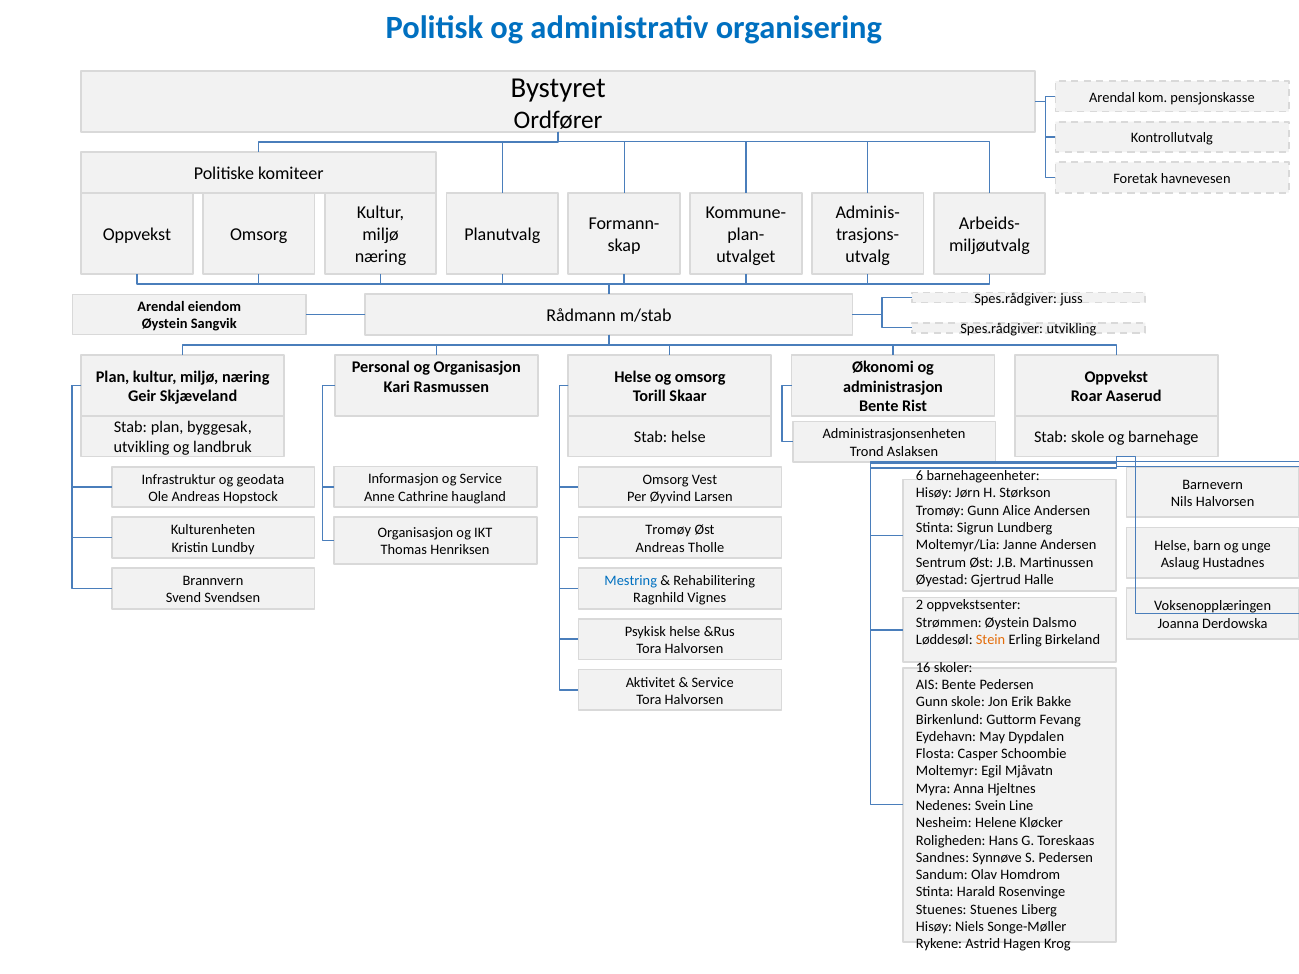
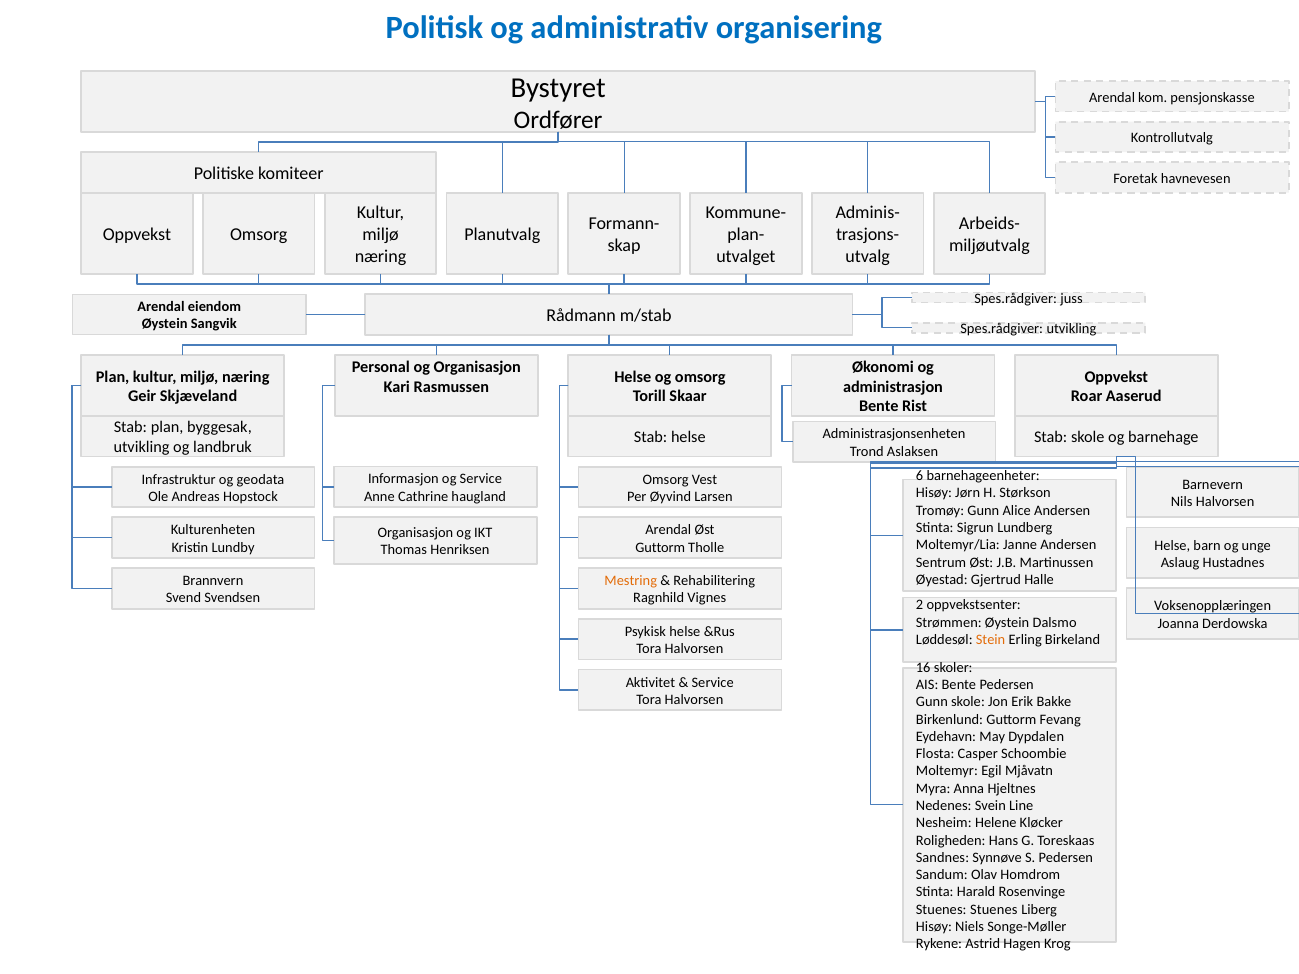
Tromøy: Tromøy -> Arendal (668, 530)
Andreas: Andreas -> Guttorm (660, 547)
Mestring colour: blue -> orange (631, 581)
